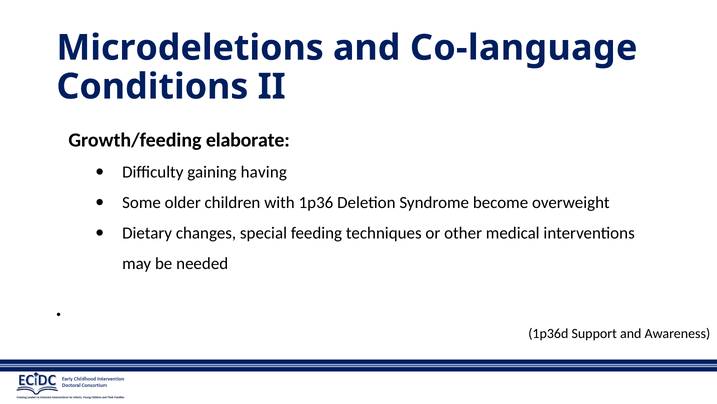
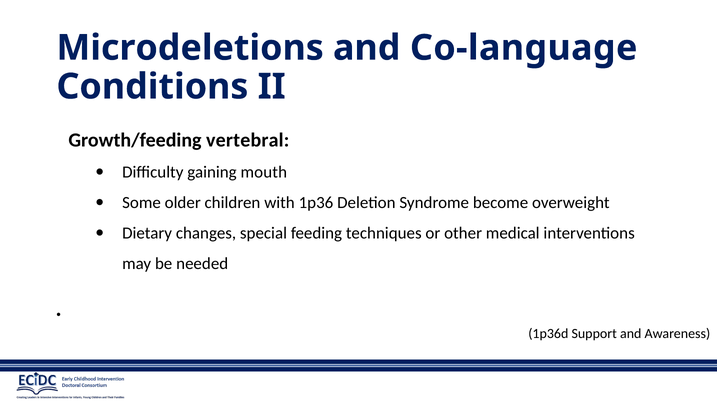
elaborate: elaborate -> vertebral (248, 140)
having: having -> mouth (264, 172)
